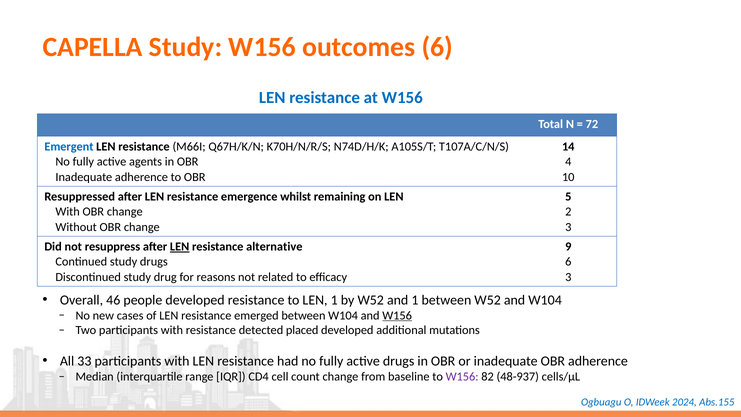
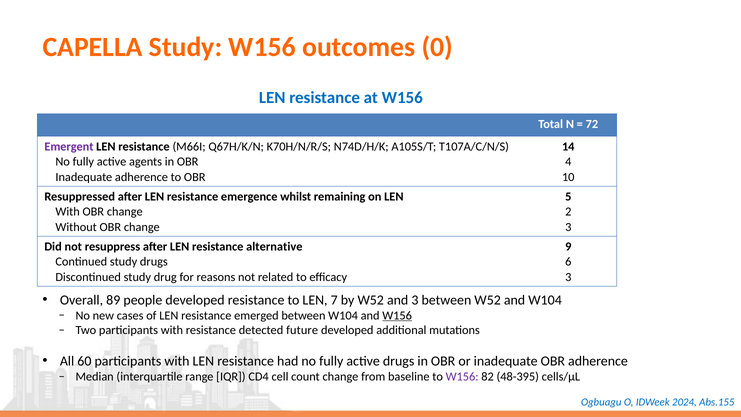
outcomes 6: 6 -> 0 (437, 47)
Emergent colour: blue -> purple (69, 147)
LEN underline: present -> none (180, 247)
46: 46 -> 89 (113, 300)
LEN 1: 1 -> 7 (334, 300)
and 1: 1 -> 3 (415, 300)
placed: placed -> future (302, 330)
33: 33 -> 60 (84, 361)
48-937: 48-937 -> 48-395 (518, 377)
